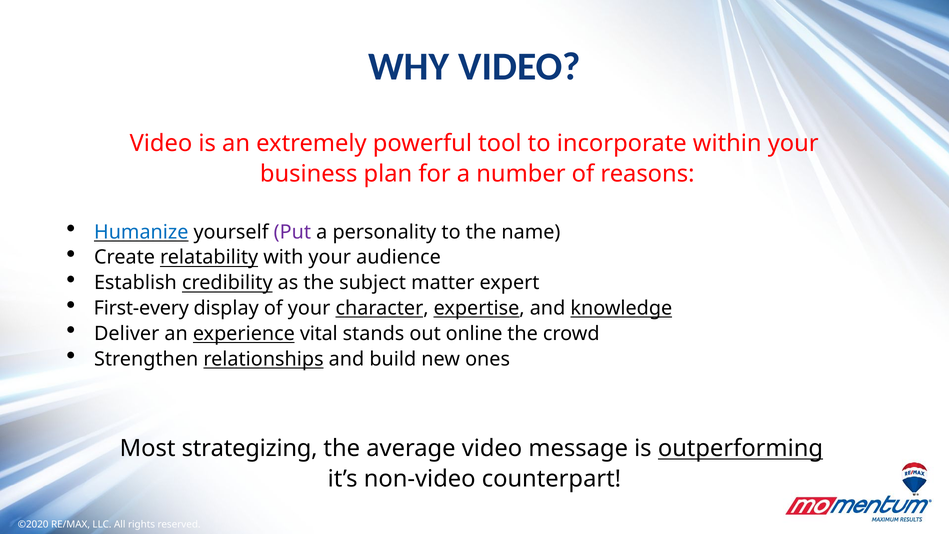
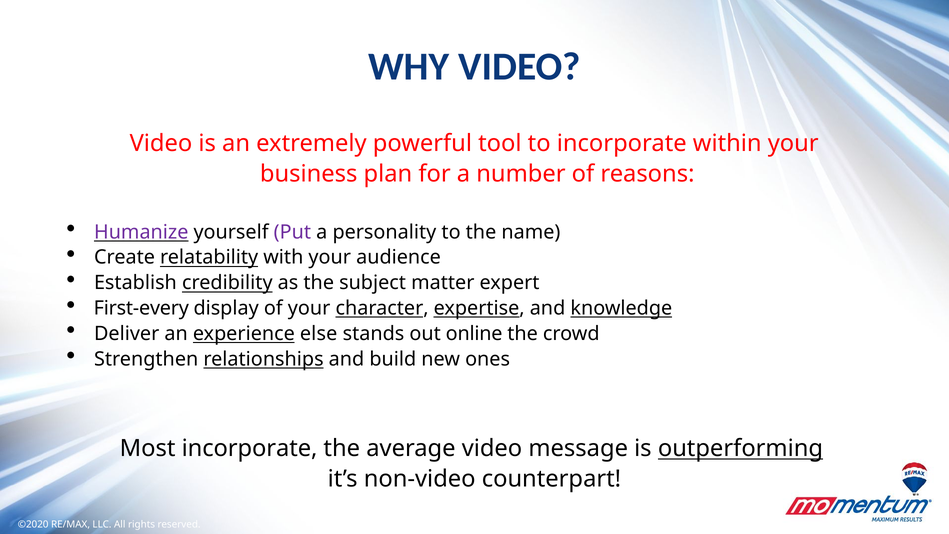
Humanize colour: blue -> purple (141, 232)
vital: vital -> else (319, 334)
Most strategizing: strategizing -> incorporate (250, 448)
